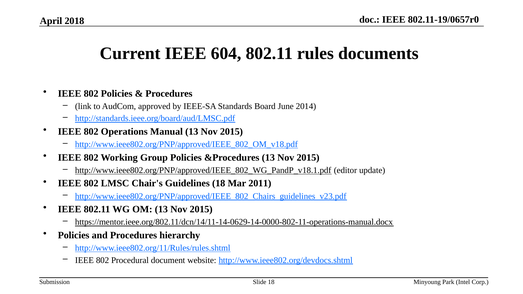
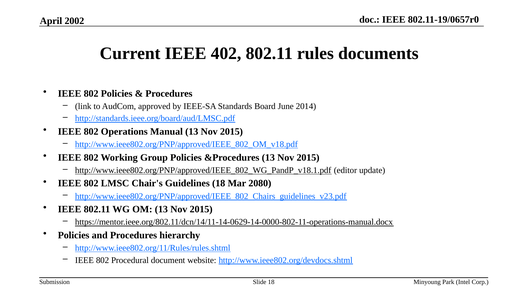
2018: 2018 -> 2002 (74, 21)
604: 604 -> 402 (226, 54)
2011: 2011 -> 2080 (260, 184)
